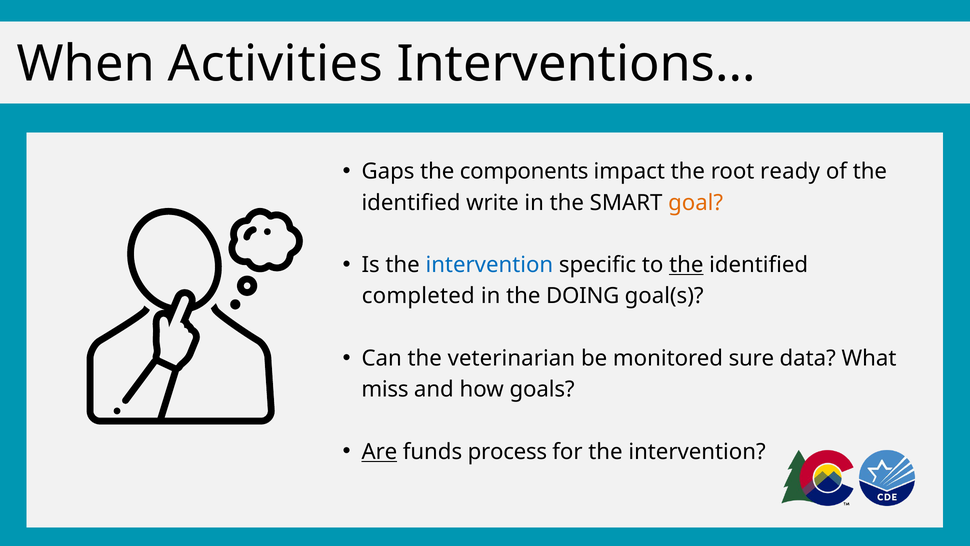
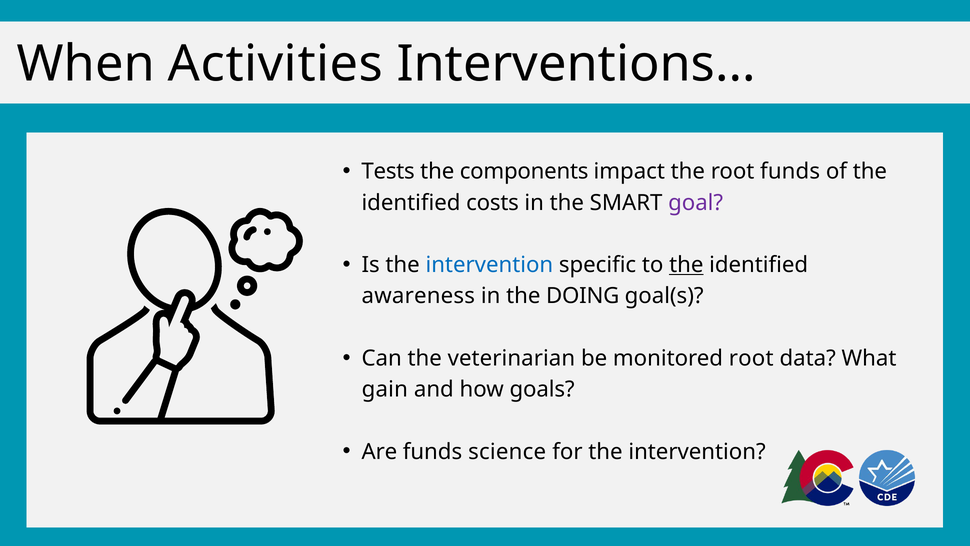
Gaps: Gaps -> Tests (388, 171)
root ready: ready -> funds (790, 171)
write: write -> costs (493, 203)
goal colour: orange -> purple (696, 203)
completed: completed -> awareness (418, 296)
monitored sure: sure -> root (751, 358)
miss: miss -> gain (385, 389)
Are underline: present -> none (379, 452)
process: process -> science (507, 452)
